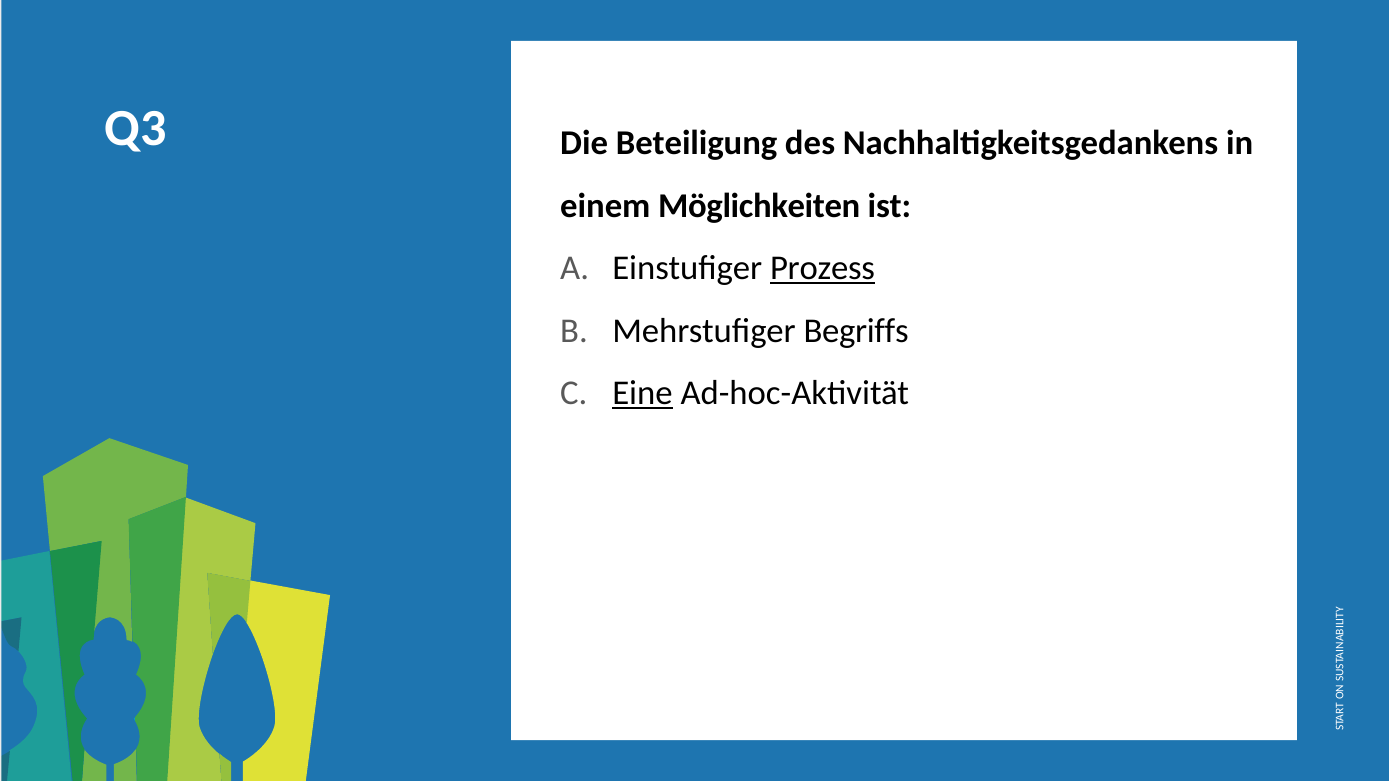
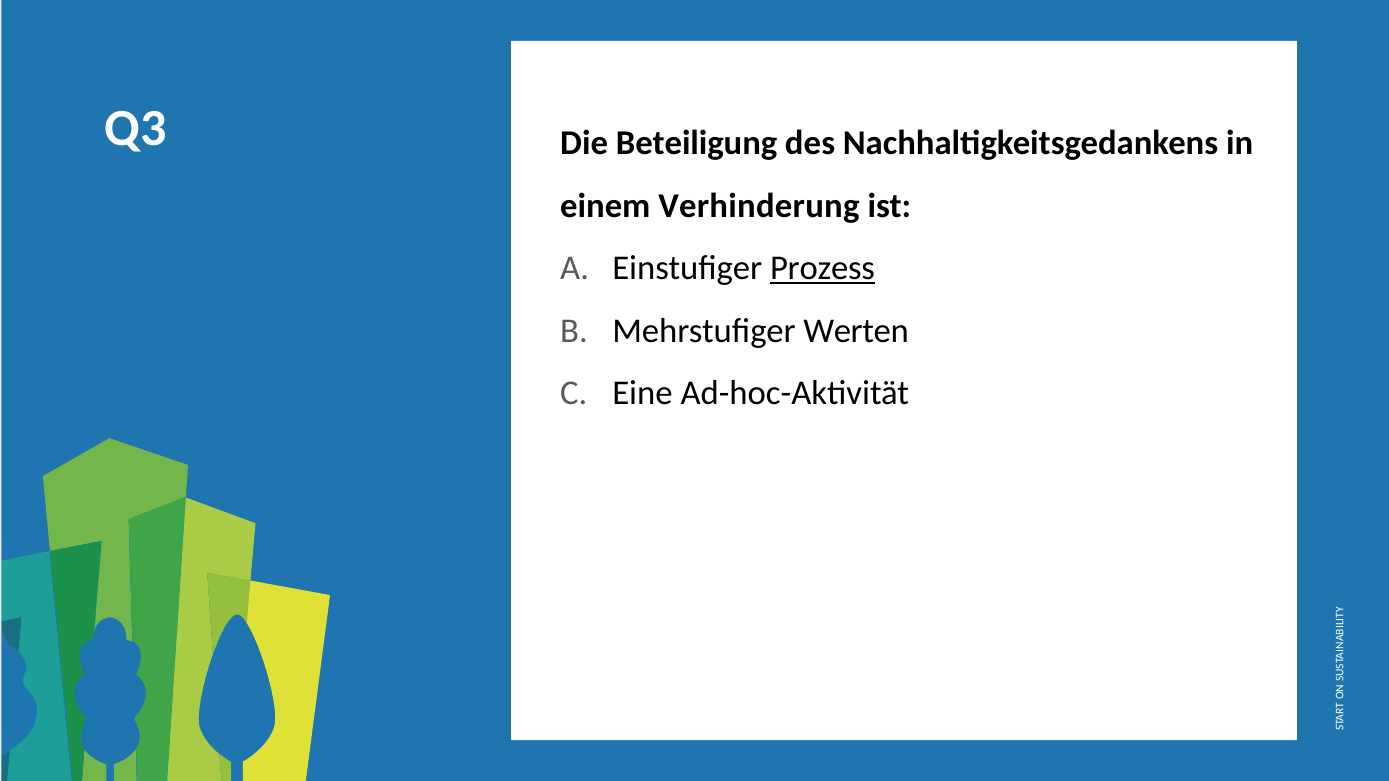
Möglichkeiten: Möglichkeiten -> Verhinderung (759, 206)
Begriffs: Begriffs -> Werten (856, 331)
Eine underline: present -> none (642, 394)
